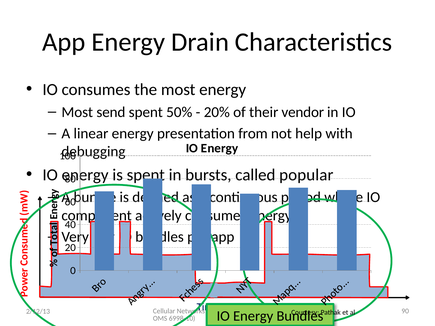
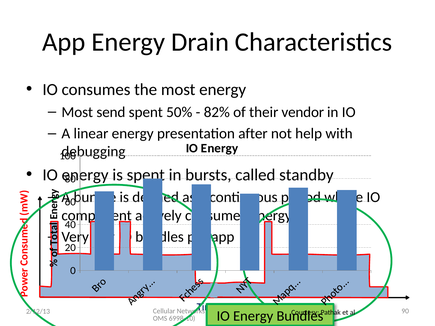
20%: 20% -> 82% (217, 112)
from: from -> after (253, 134)
popular: popular -> standby (306, 175)
